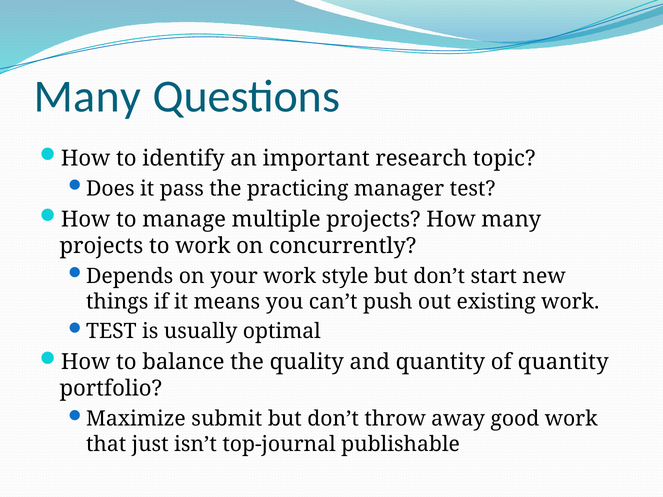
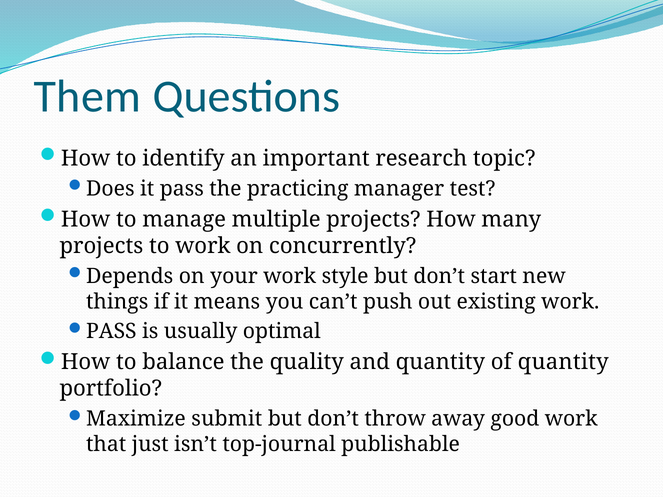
Many: Many -> Them (87, 97)
TEST: TEST -> PASS (111, 332)
